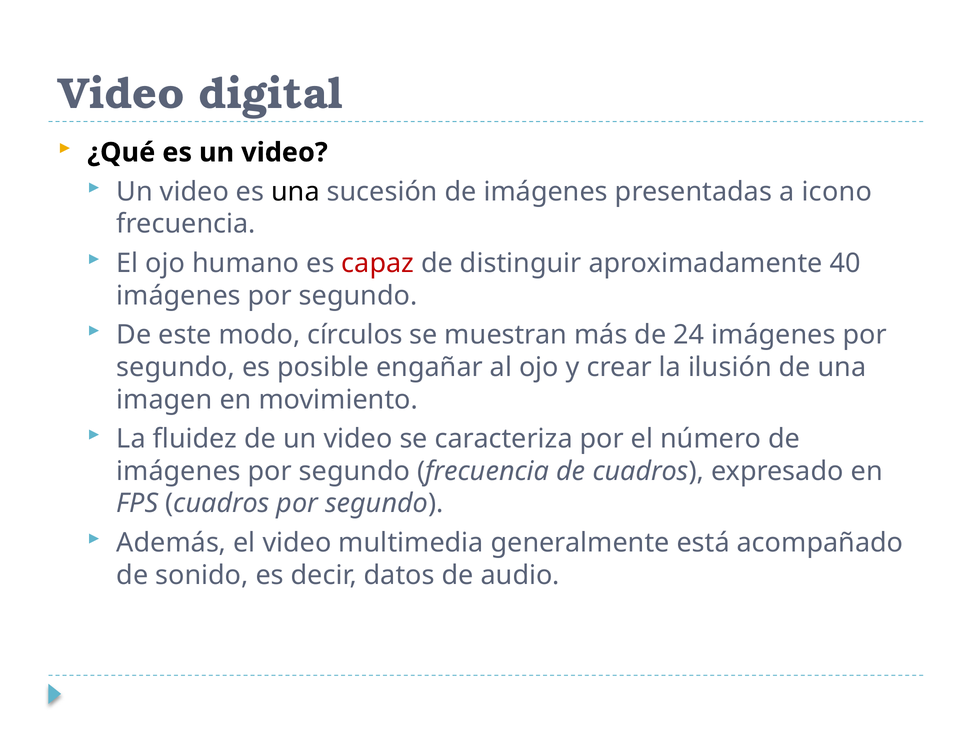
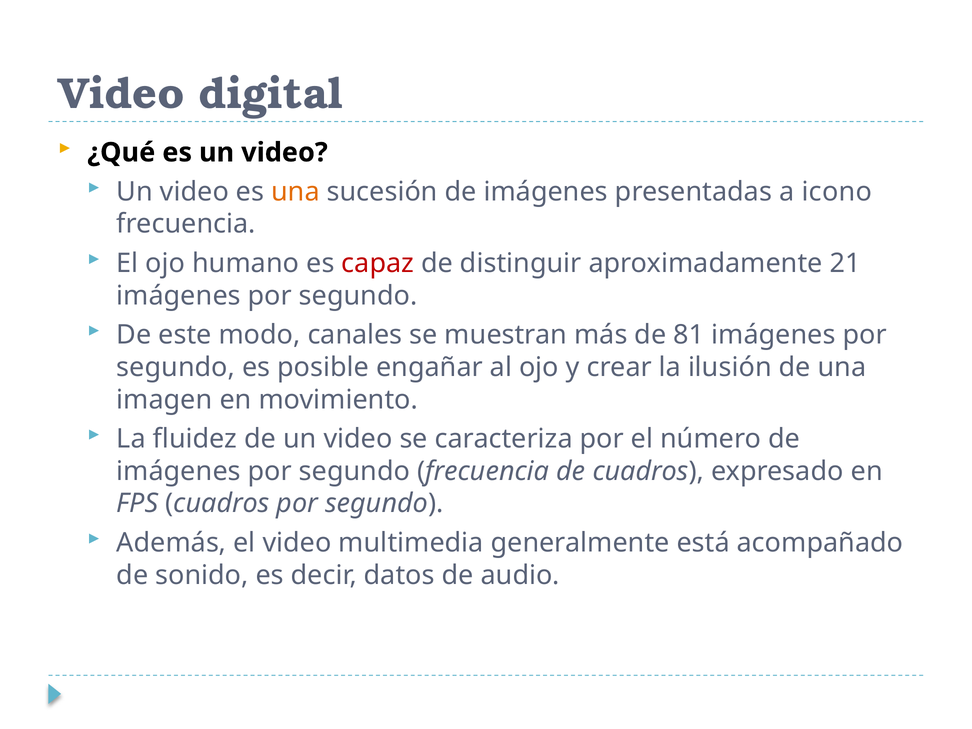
una colour: black -> orange (295, 192)
40: 40 -> 21 (845, 263)
círculos: círculos -> canales (355, 335)
24: 24 -> 81 (689, 335)
